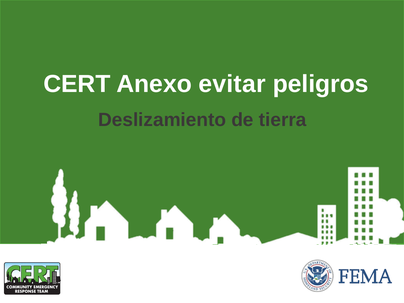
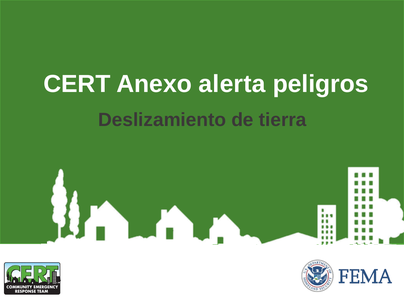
evitar: evitar -> alerta (232, 84)
